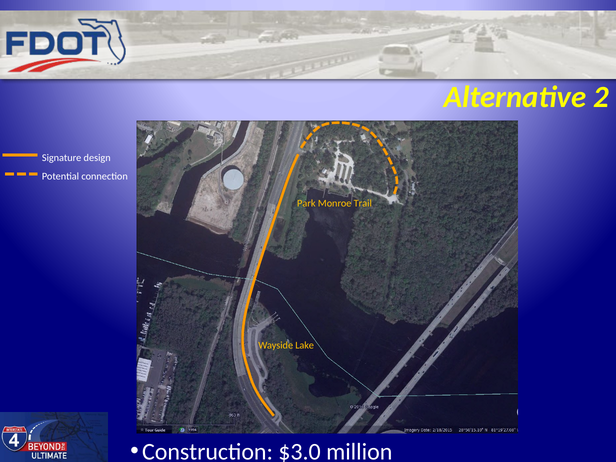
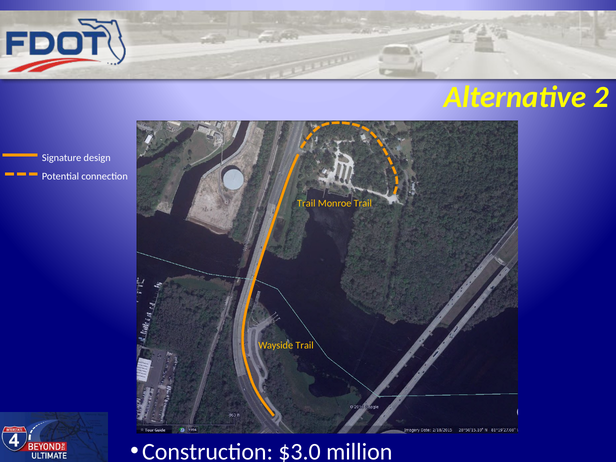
Park: Park -> Trail (306, 203)
Wayside Lake: Lake -> Trail (305, 345)
